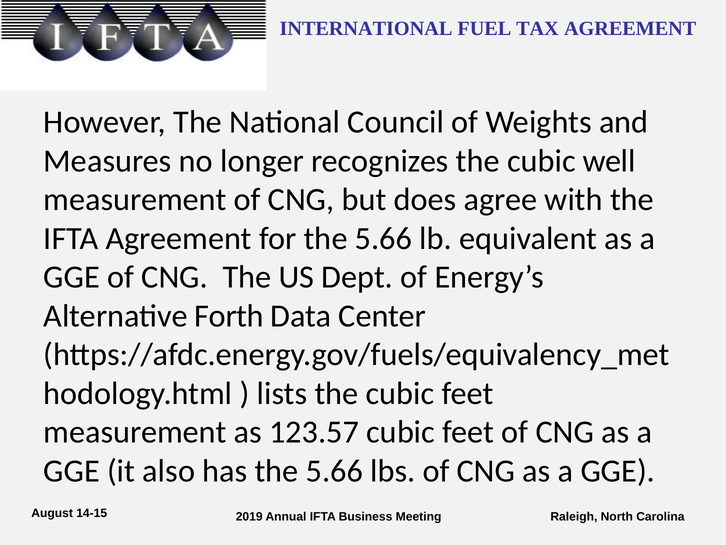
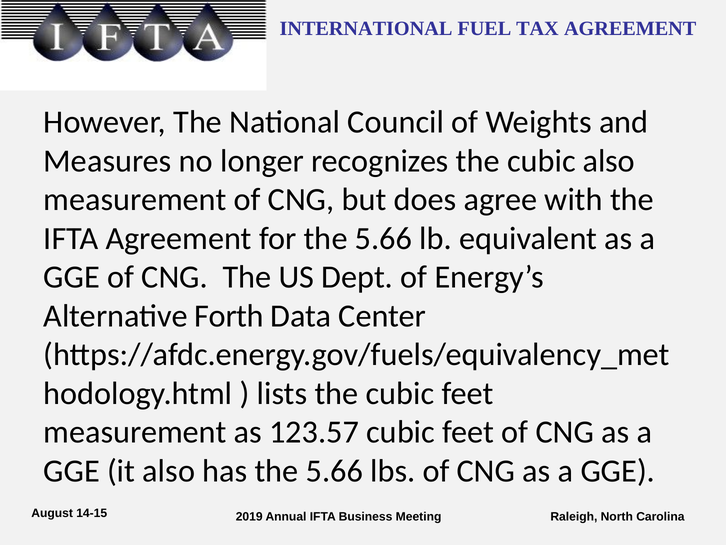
cubic well: well -> also (609, 161)
